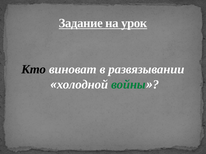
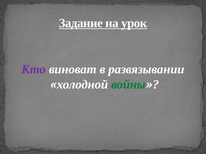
Кто colour: black -> purple (34, 70)
